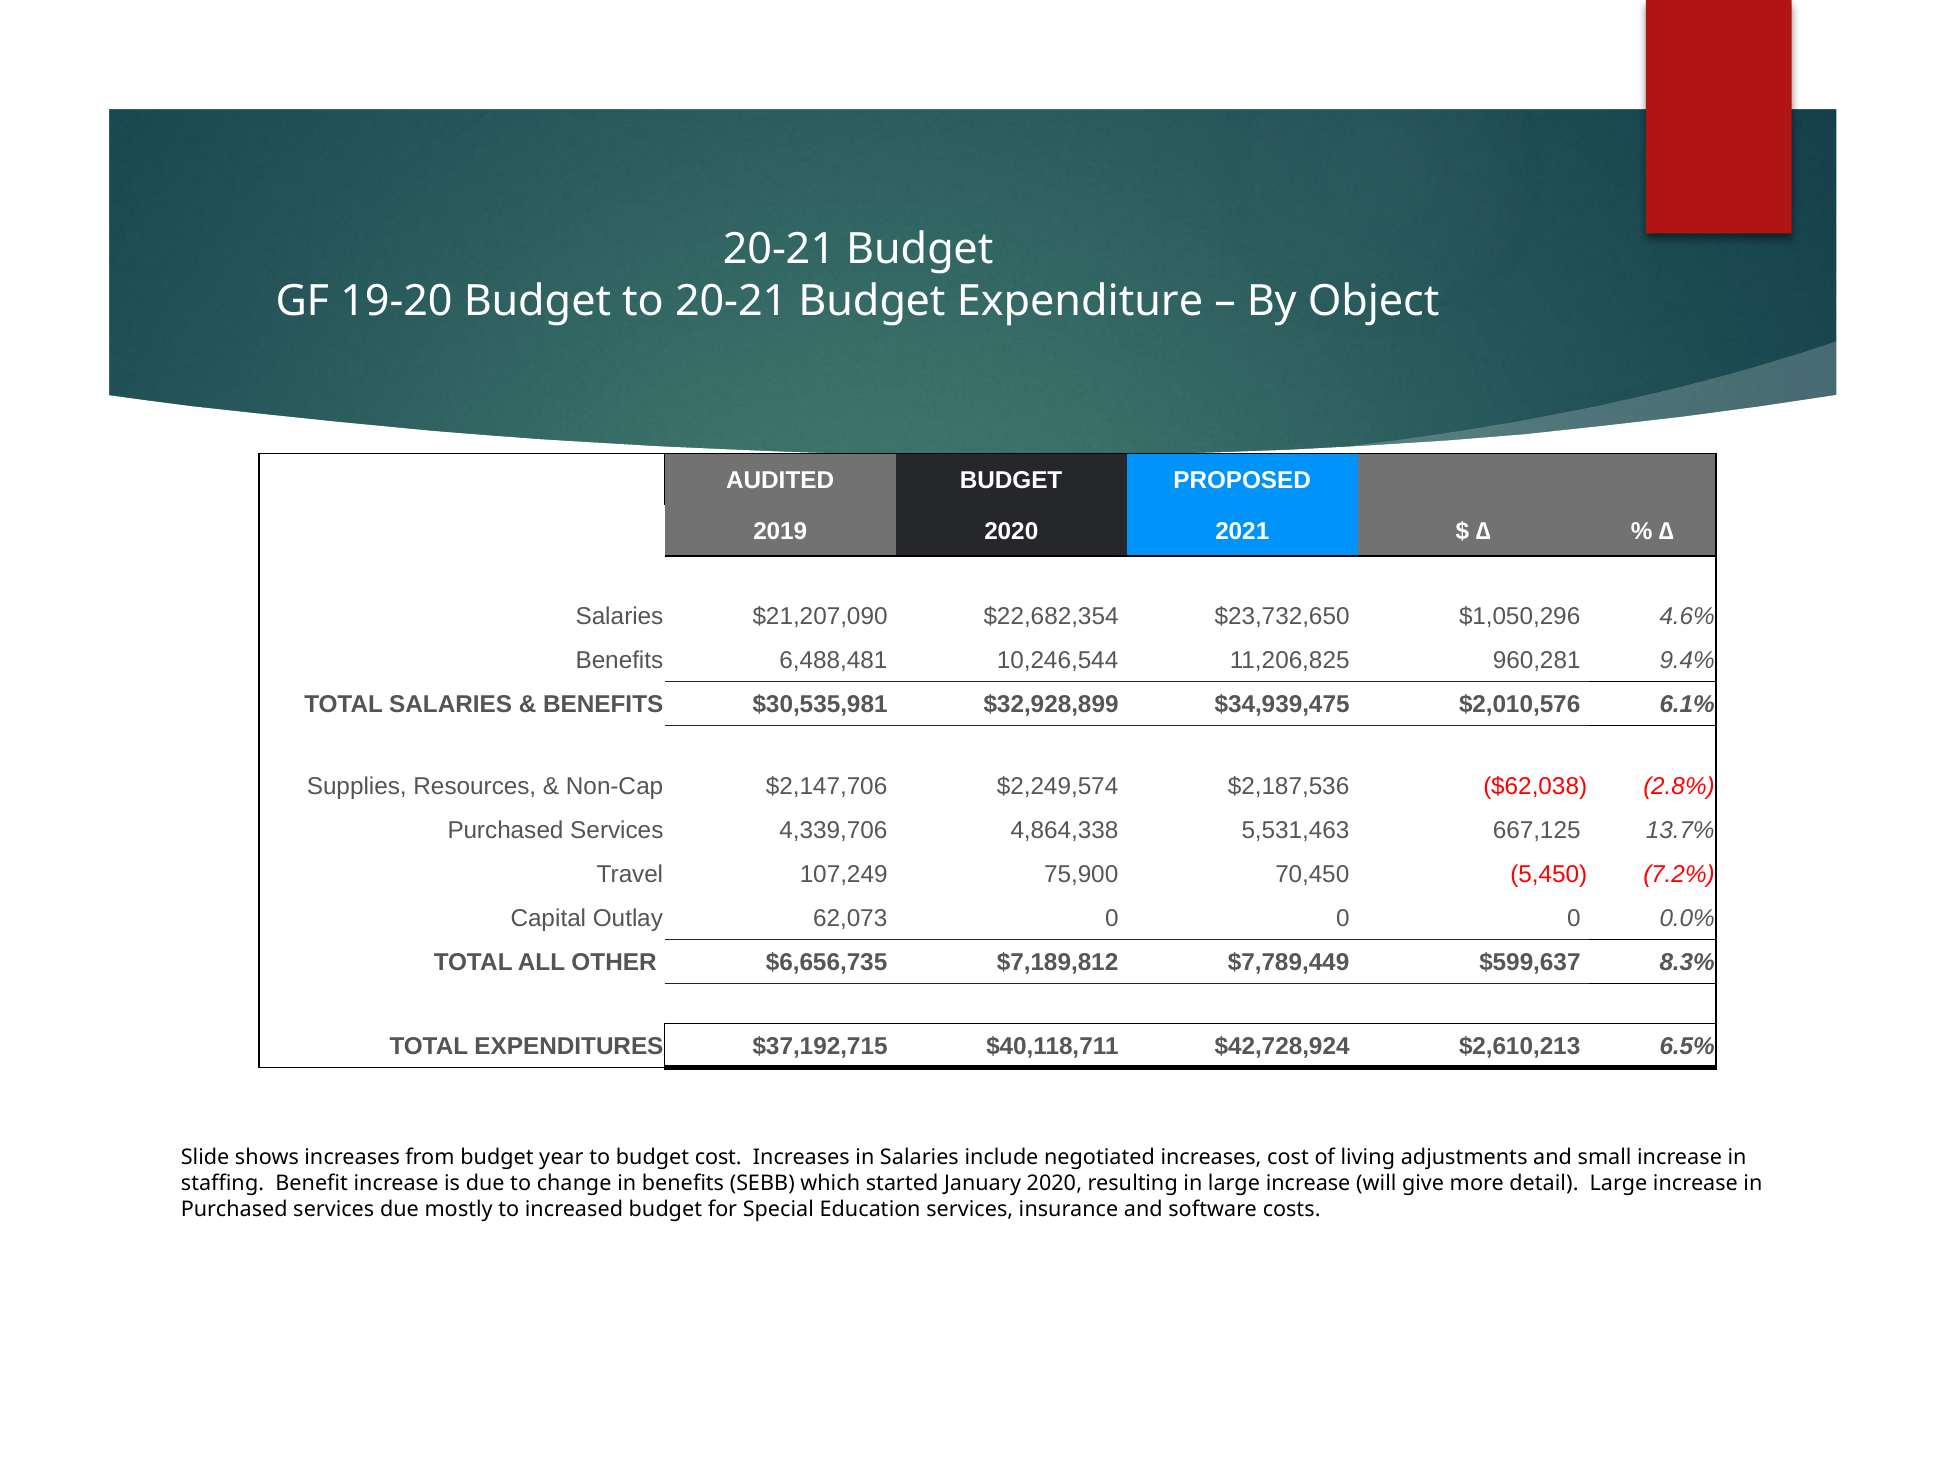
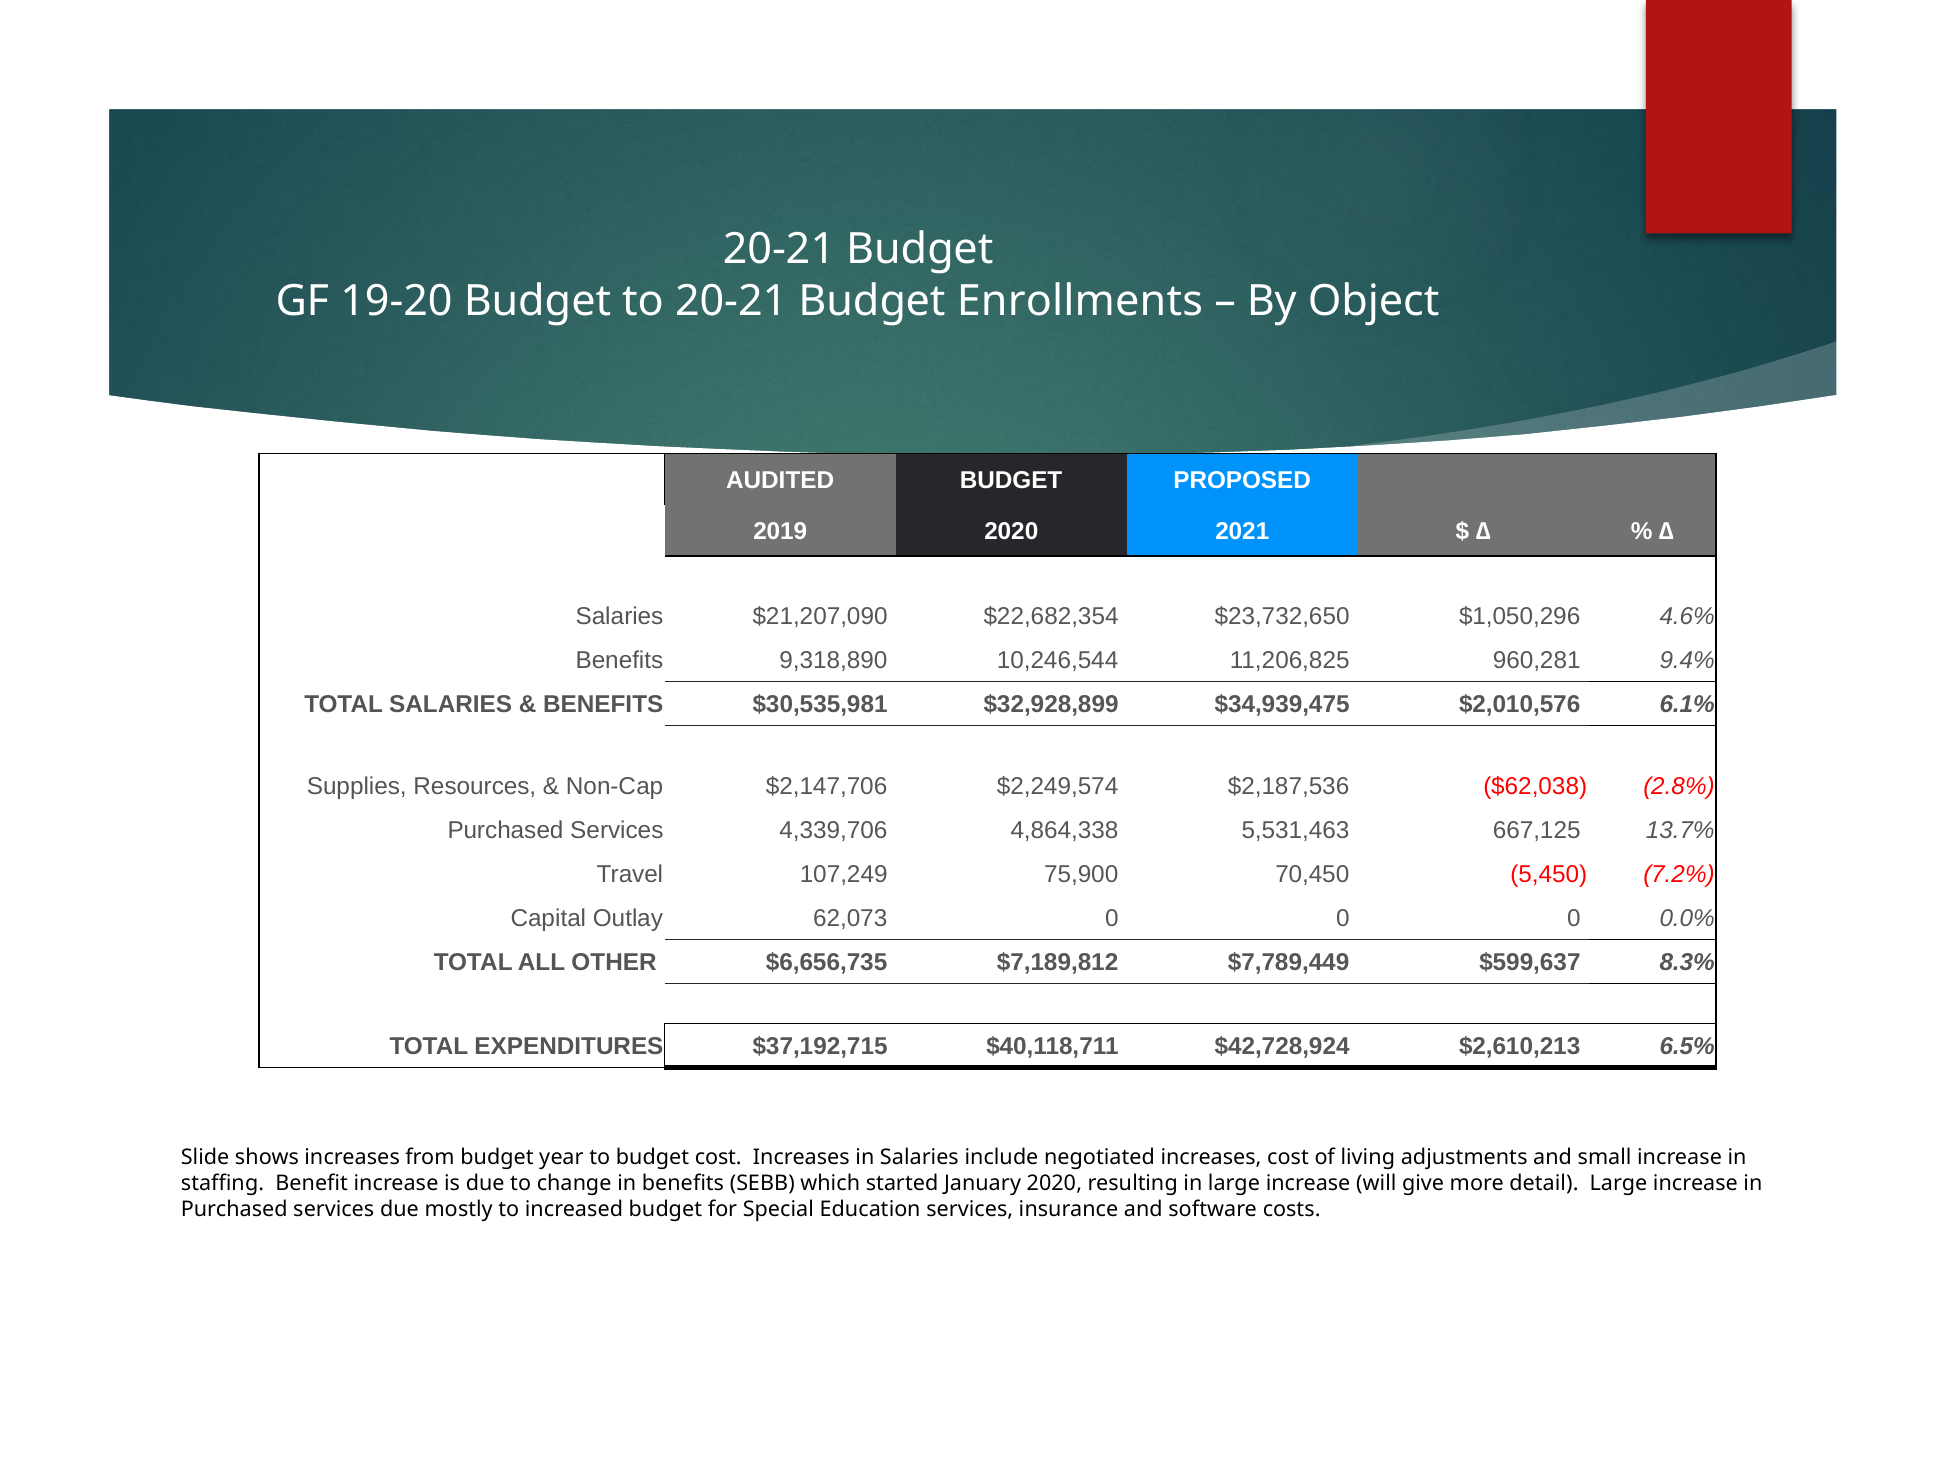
Expenditure: Expenditure -> Enrollments (1080, 301)
6,488,481: 6,488,481 -> 9,318,890 (833, 661)
